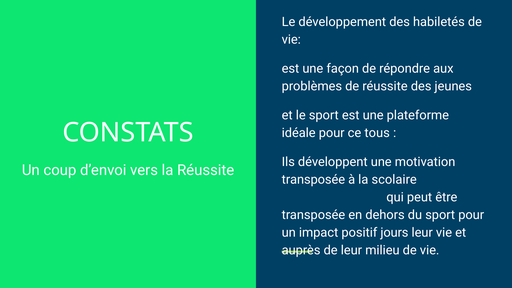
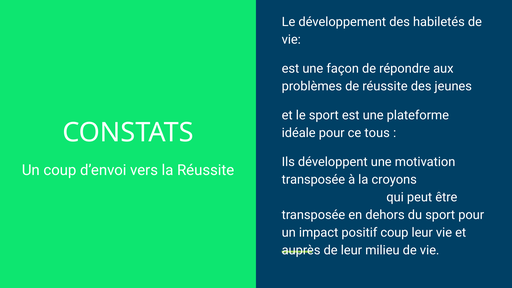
scolaire: scolaire -> croyons (394, 180)
positif jours: jours -> coup (394, 233)
